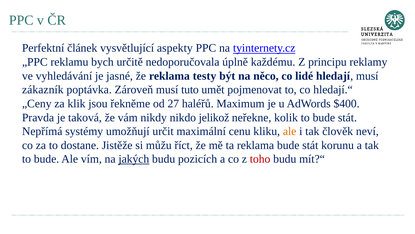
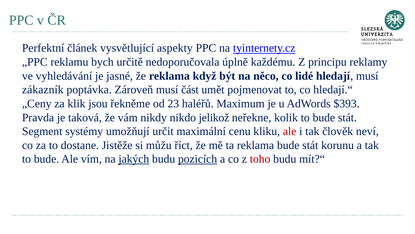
testy: testy -> když (205, 76)
tuto: tuto -> část (190, 90)
27: 27 -> 23 (173, 103)
$400: $400 -> $393 (347, 103)
Nepřímá: Nepřímá -> Segment (42, 131)
ale colour: orange -> red (290, 131)
pozicích underline: none -> present (198, 159)
